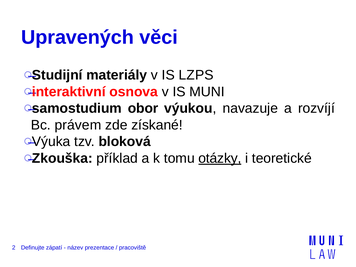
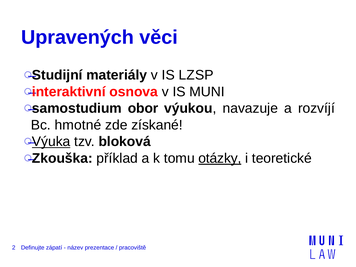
LZPS: LZPS -> LZSP (196, 75)
právem: právem -> hmotné (78, 125)
Výuka underline: none -> present (51, 142)
